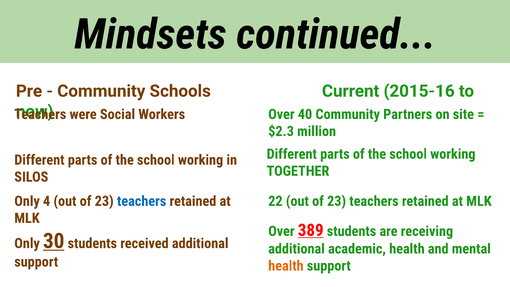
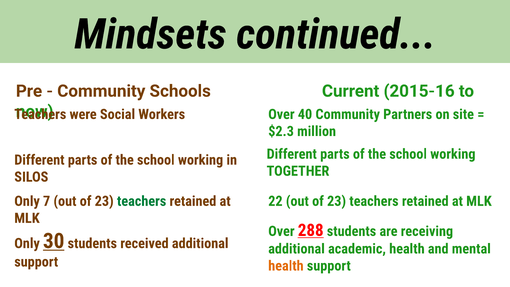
4: 4 -> 7 (47, 201)
teachers colour: blue -> green (142, 201)
389: 389 -> 288 (311, 230)
